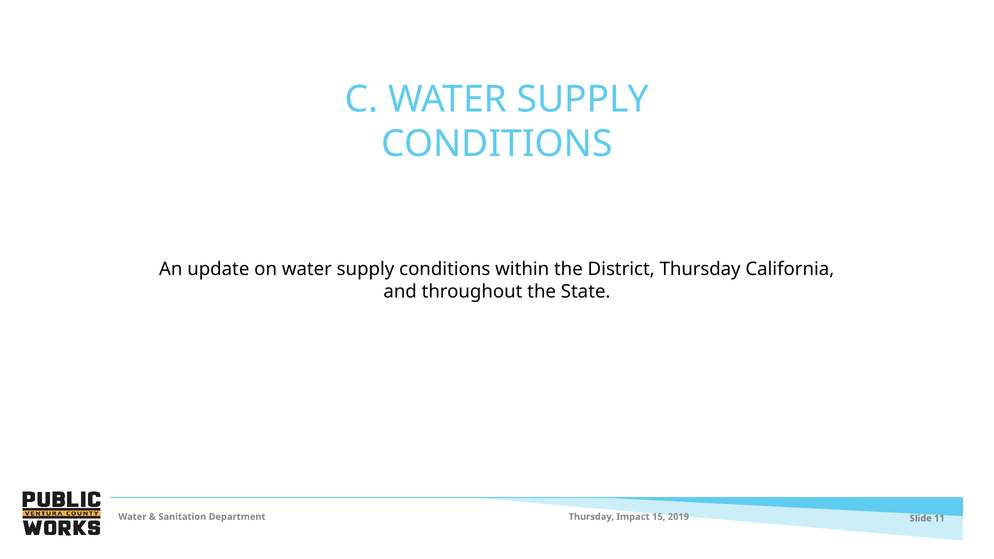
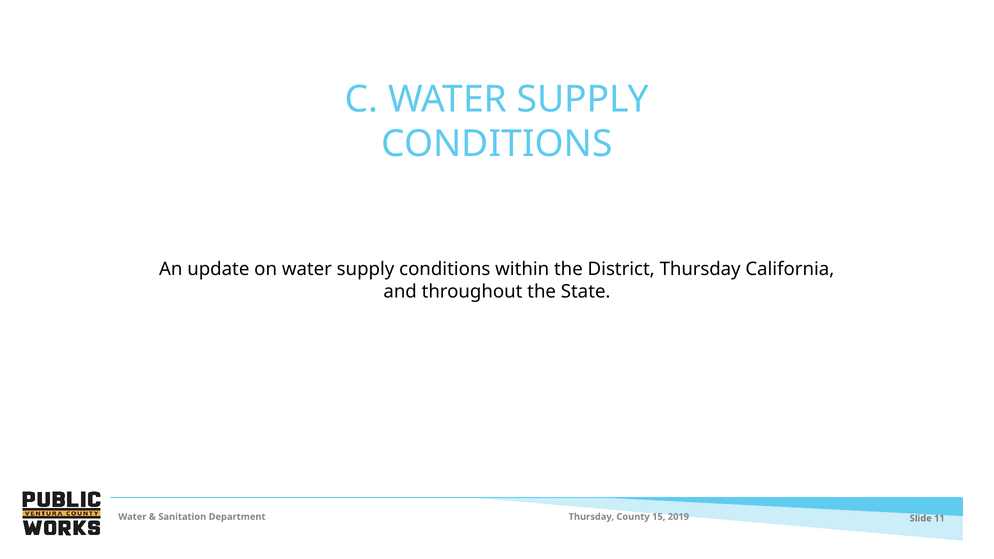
Impact: Impact -> County (633, 517)
